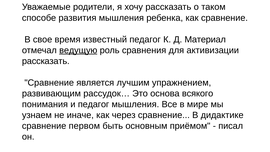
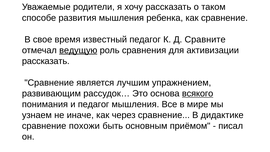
Материал: Материал -> Сравните (205, 39)
всякого underline: none -> present (198, 93)
первом: первом -> похожи (84, 126)
